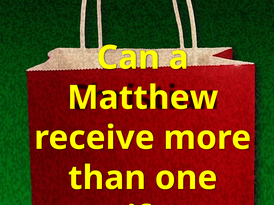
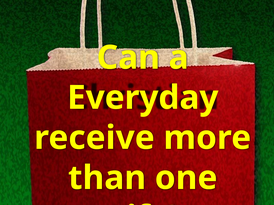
Matthew: Matthew -> Everyday (143, 98)
